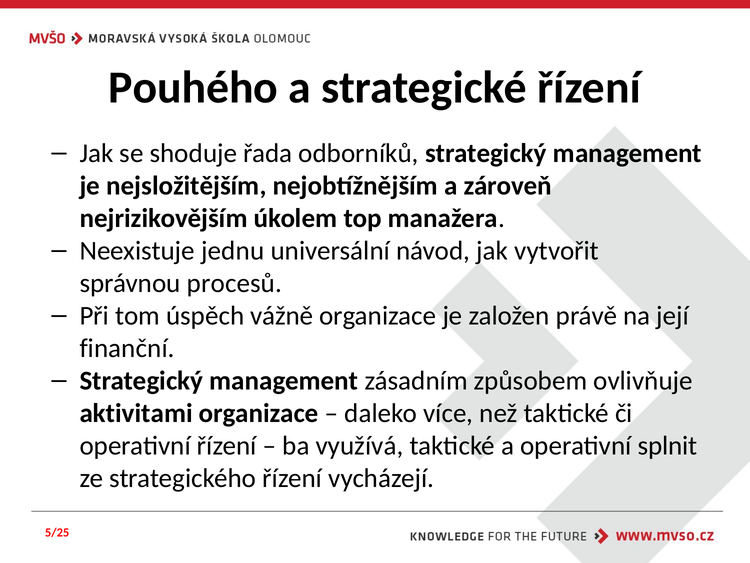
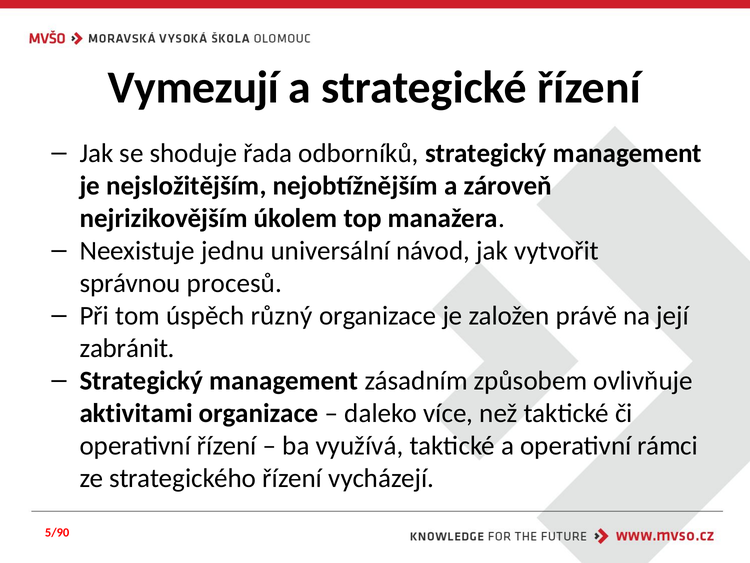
Pouhého: Pouhého -> Vymezují (193, 88)
vážně: vážně -> různý (282, 316)
finanční: finanční -> zabránit (127, 348)
splnit: splnit -> rámci (668, 445)
5/25: 5/25 -> 5/90 (57, 532)
